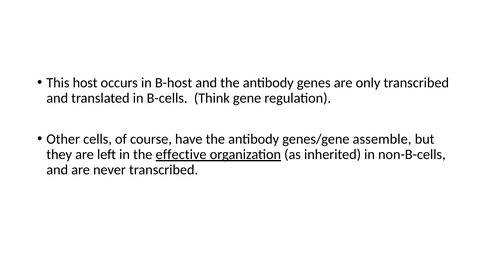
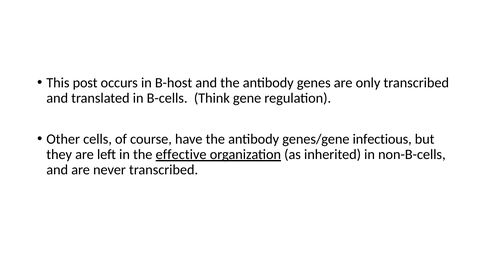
host: host -> post (85, 83)
assemble: assemble -> infectious (382, 139)
